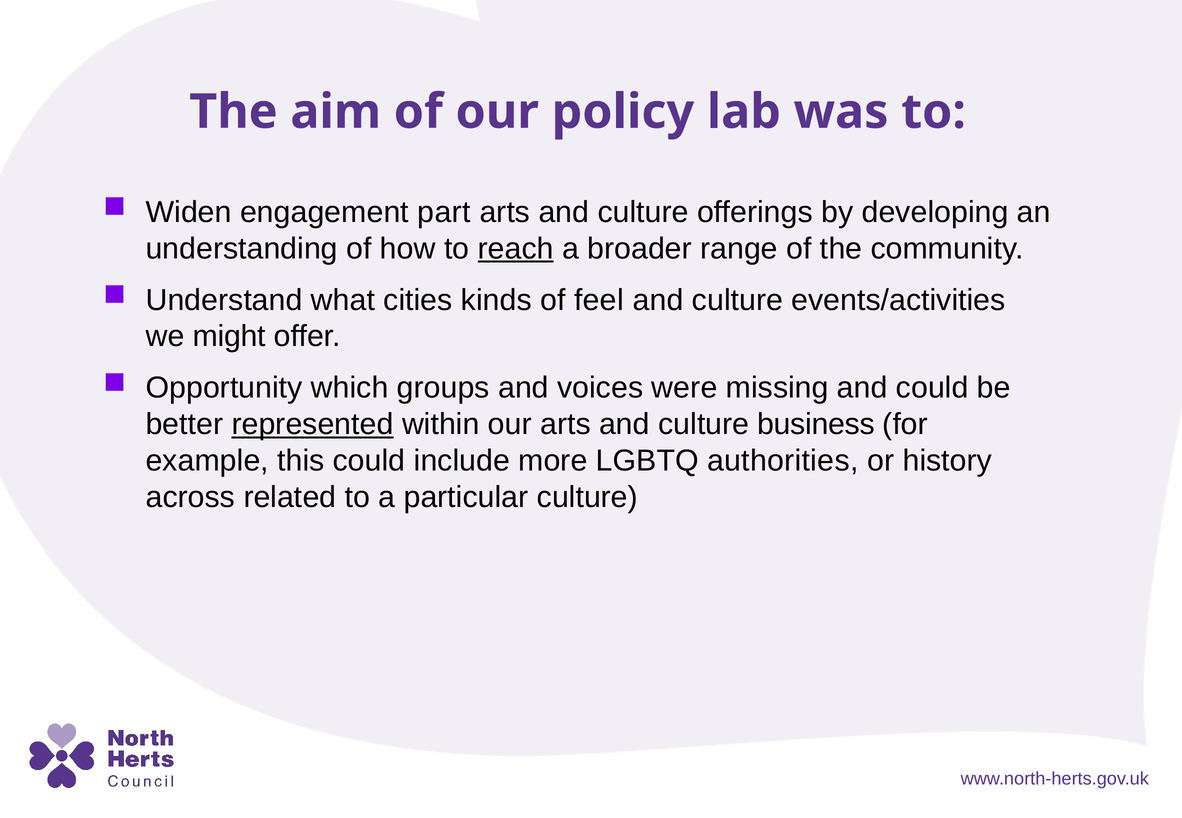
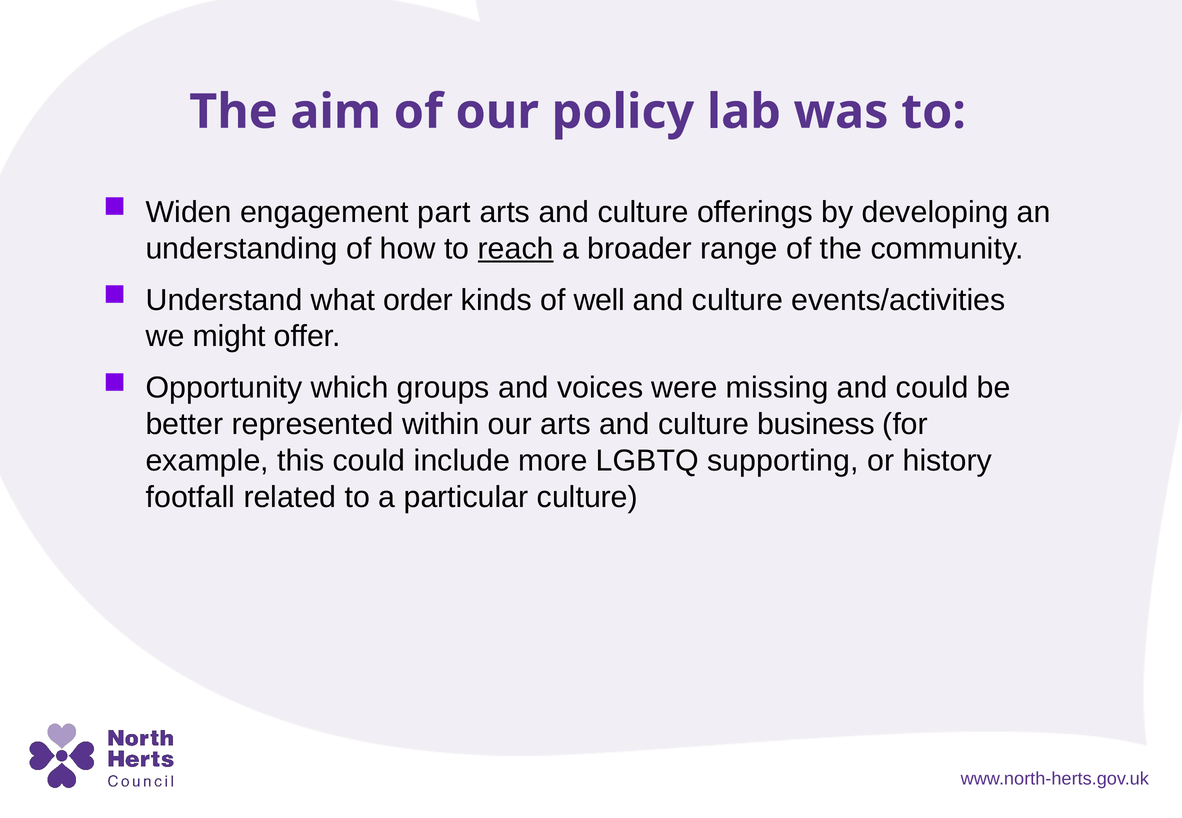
cities: cities -> order (418, 300)
feel: feel -> well (599, 300)
represented underline: present -> none (313, 424)
authorities: authorities -> supporting (783, 461)
across: across -> footfall (190, 497)
